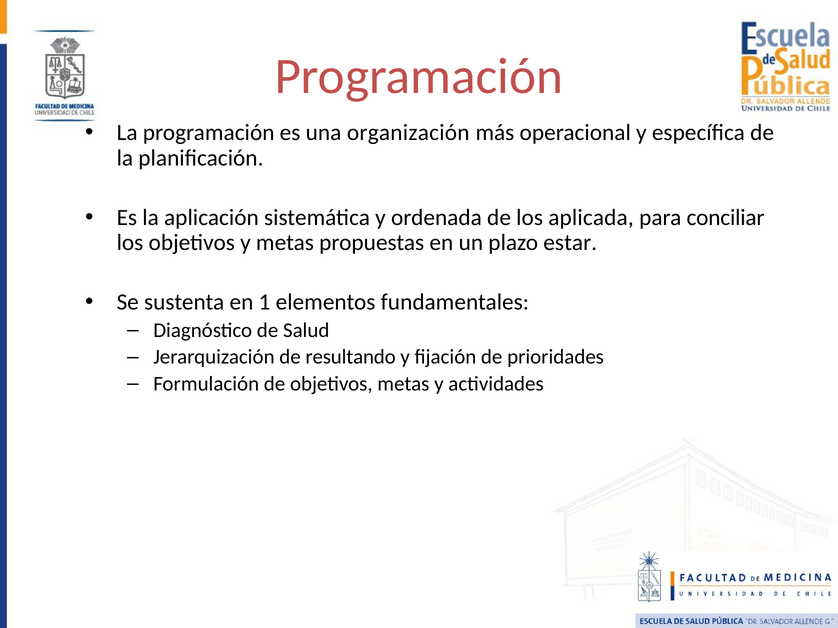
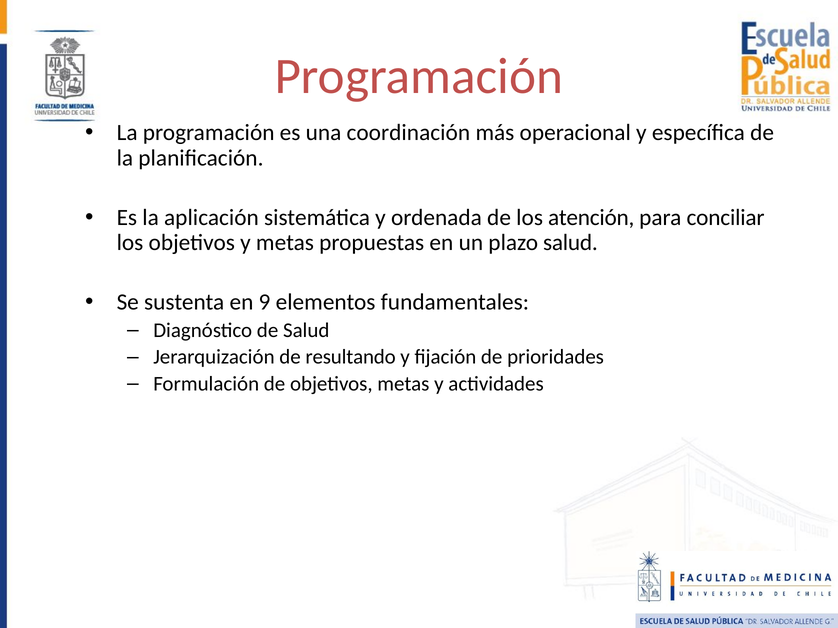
organización: organización -> coordinación (408, 133)
aplicada: aplicada -> atención (591, 218)
plazo estar: estar -> salud (570, 243)
1: 1 -> 9 (264, 302)
